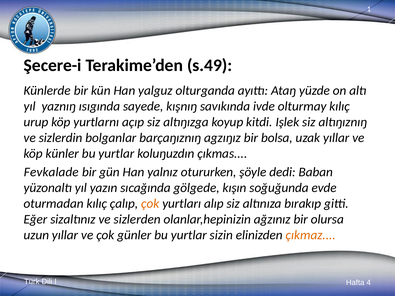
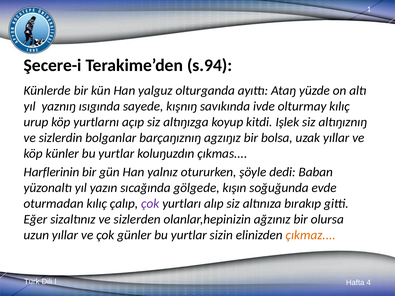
s.49: s.49 -> s.94 (210, 65)
Fevkalade: Fevkalade -> Harflerinin (51, 172)
çok colour: orange -> purple (150, 204)
